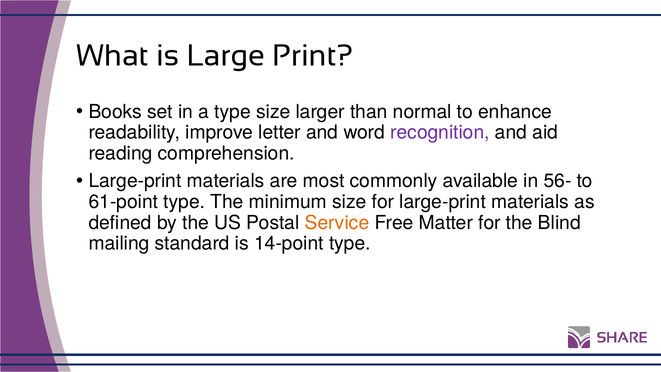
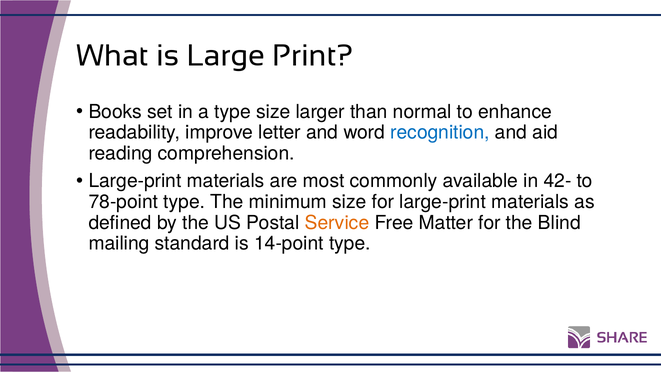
recognition colour: purple -> blue (440, 133)
56-: 56- -> 42- (558, 181)
61-point: 61-point -> 78-point (123, 202)
